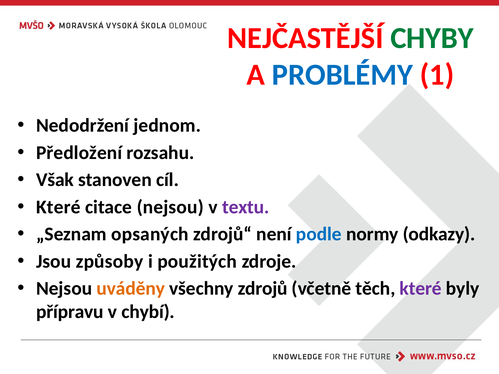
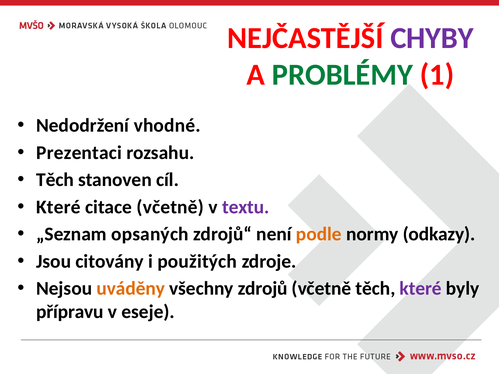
CHYBY colour: green -> purple (432, 38)
PROBLÉMY colour: blue -> green (342, 75)
jednom: jednom -> vhodné (167, 126)
Předložení: Předložení -> Prezentaci (79, 153)
Však: Však -> Těch (55, 180)
citace nejsou: nejsou -> včetně (170, 207)
podle colour: blue -> orange (319, 234)
způsoby: způsoby -> citovány (110, 262)
chybí: chybí -> eseje (148, 312)
